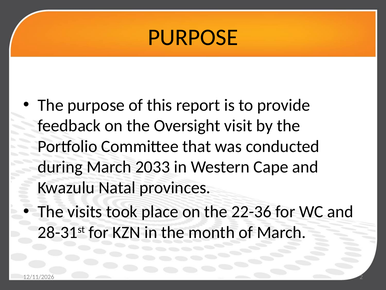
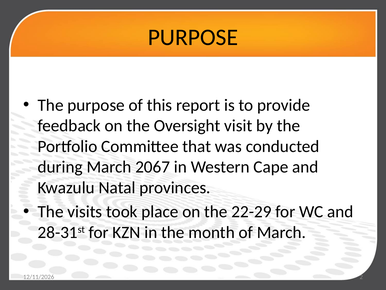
2033: 2033 -> 2067 (153, 167)
22-36: 22-36 -> 22-29 (251, 211)
